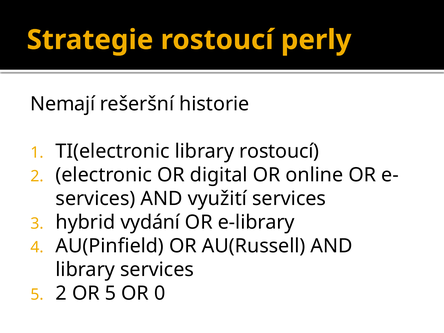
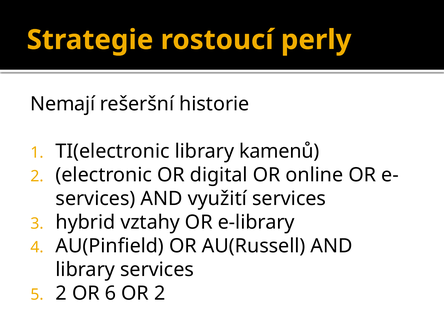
library rostoucí: rostoucí -> kamenů (279, 151)
vydání: vydání -> vztahy (150, 222)
OR 5: 5 -> 6 (110, 293)
OR 0: 0 -> 2 (160, 293)
